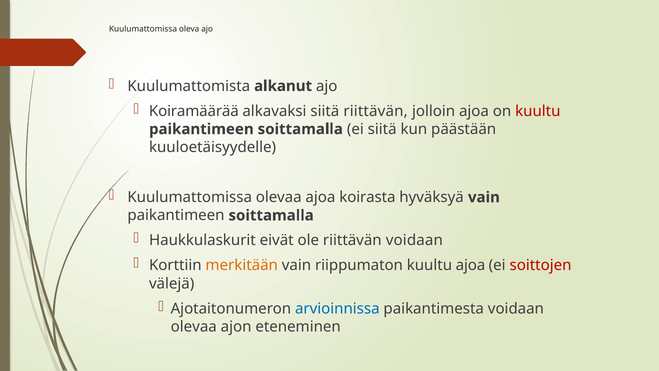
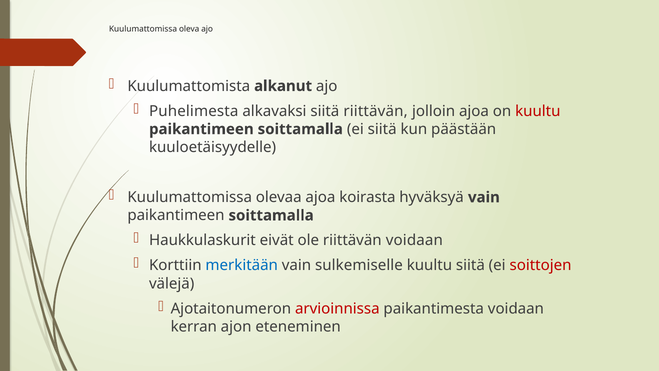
Koiramäärää: Koiramäärää -> Puhelimesta (194, 111)
merkitään colour: orange -> blue (242, 265)
riippumaton: riippumaton -> sulkemiselle (359, 265)
kuultu ajoa: ajoa -> siitä (470, 265)
arvioinnissa colour: blue -> red (337, 308)
olevaa: olevaa -> kerran (194, 326)
